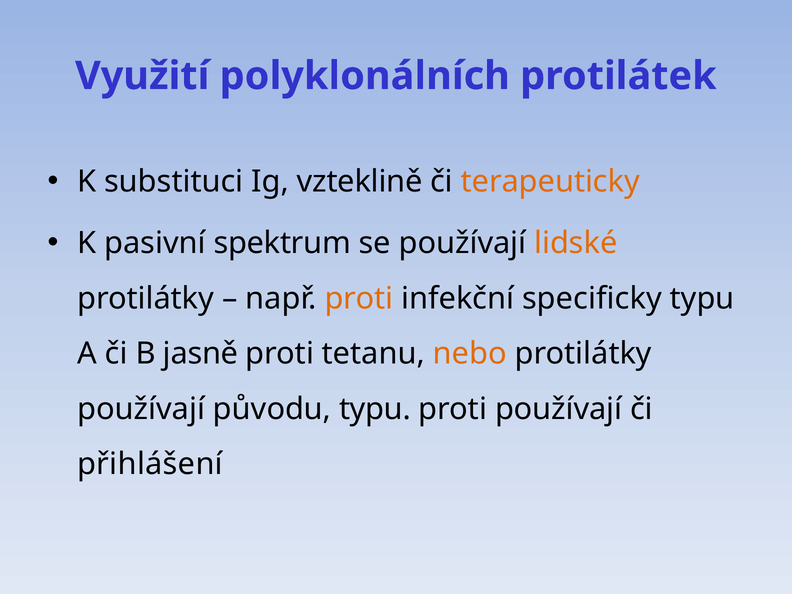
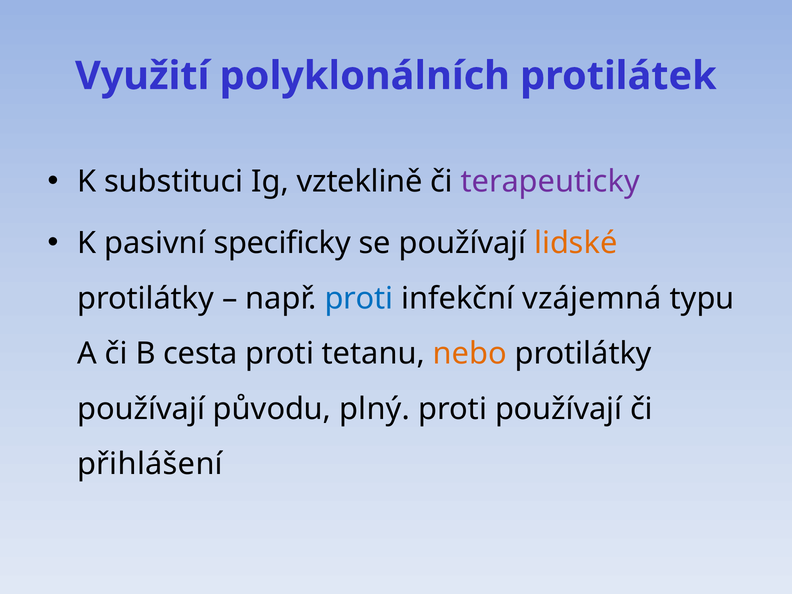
terapeuticky colour: orange -> purple (550, 182)
spektrum: spektrum -> specificky (282, 243)
proti colour: orange -> blue (359, 298)
specificky: specificky -> vzájemná (592, 298)
jasně: jasně -> cesta (201, 354)
původu typu: typu -> plný (375, 409)
